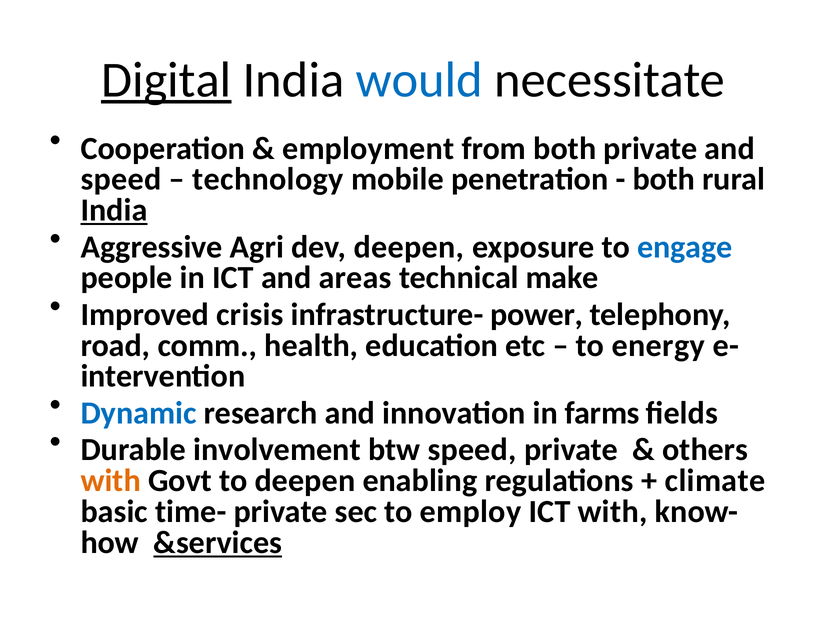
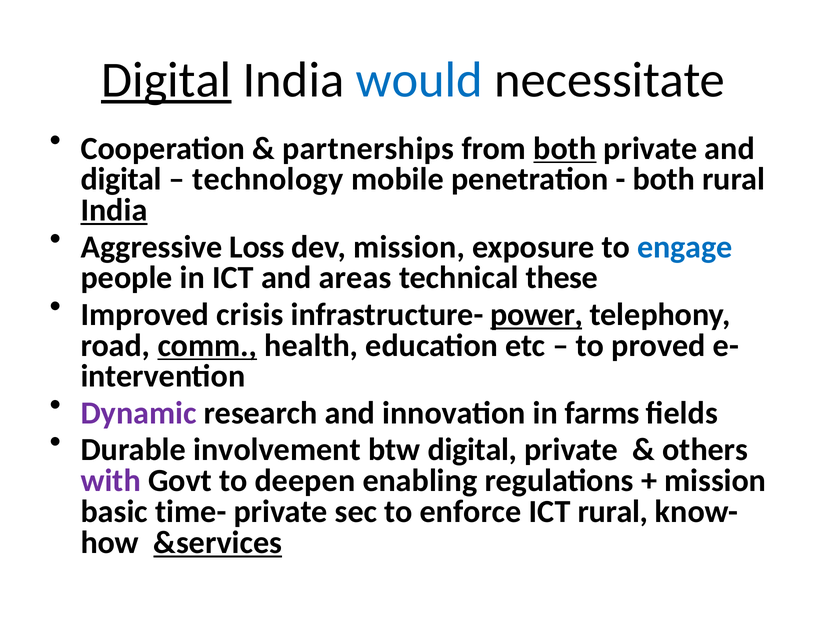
employment: employment -> partnerships (368, 148)
both underline: none -> present (565, 148)
speed: speed -> digital (121, 179)
Agri: Agri -> Loss (257, 247)
dev deepen: deepen -> mission (409, 247)
make: make -> these (562, 278)
power underline: none -> present (537, 315)
comm underline: none -> present (207, 346)
energy: energy -> proved (659, 346)
Dynamic colour: blue -> purple (139, 413)
btw speed: speed -> digital (472, 450)
with colour: orange -> purple (111, 481)
climate: climate -> mission (715, 481)
employ: employ -> enforce (471, 512)
ICT with: with -> rural (613, 512)
